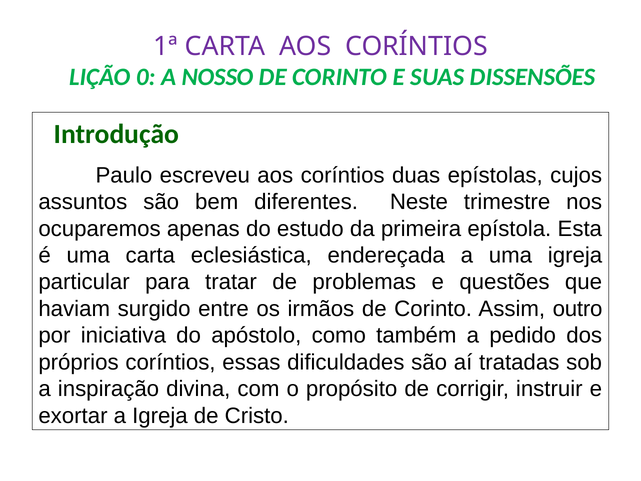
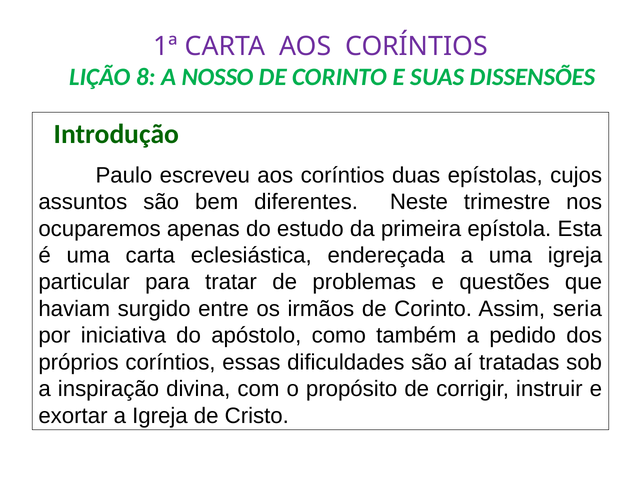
0: 0 -> 8 (146, 77)
outro: outro -> seria (577, 309)
